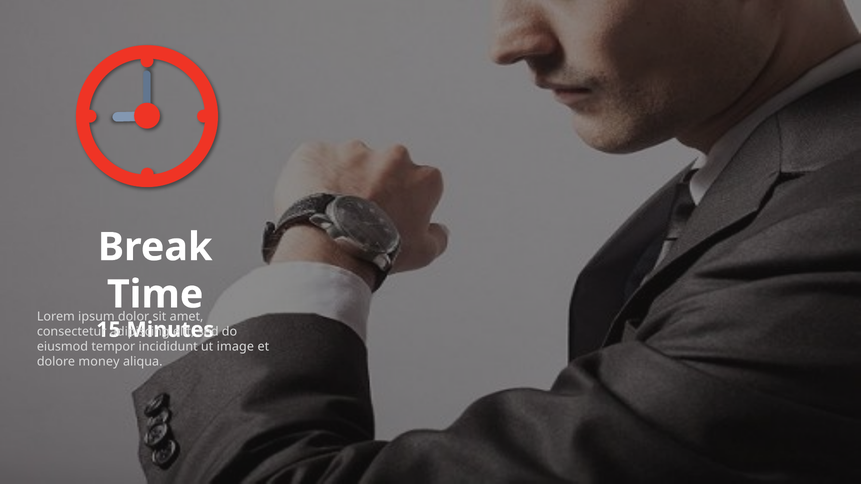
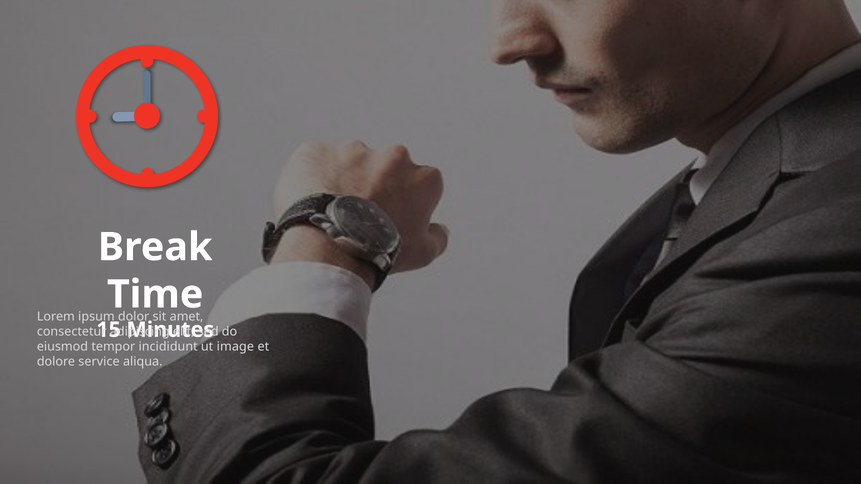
money: money -> service (99, 362)
